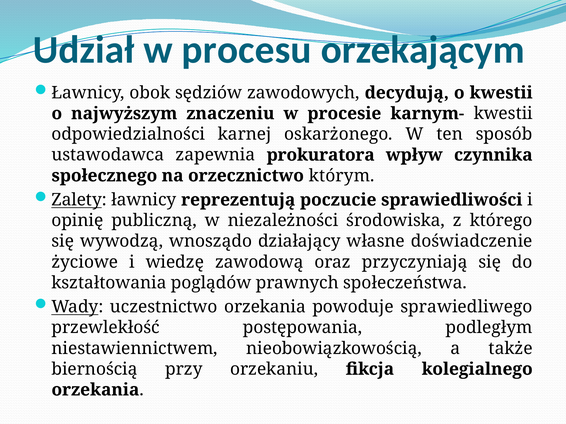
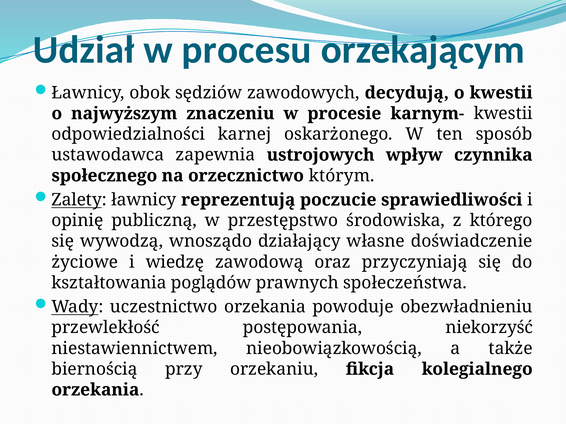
prokuratora: prokuratora -> ustrojowych (321, 155)
niezależności: niezależności -> przestępstwo (283, 221)
sprawiedliwego: sprawiedliwego -> obezwładnieniu (466, 307)
podległym: podległym -> niekorzyść (489, 328)
